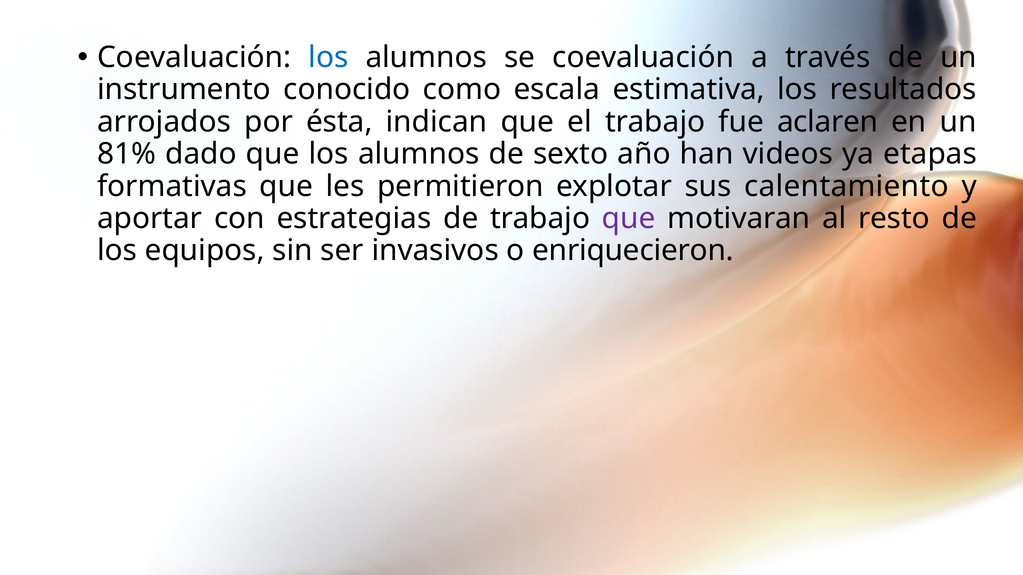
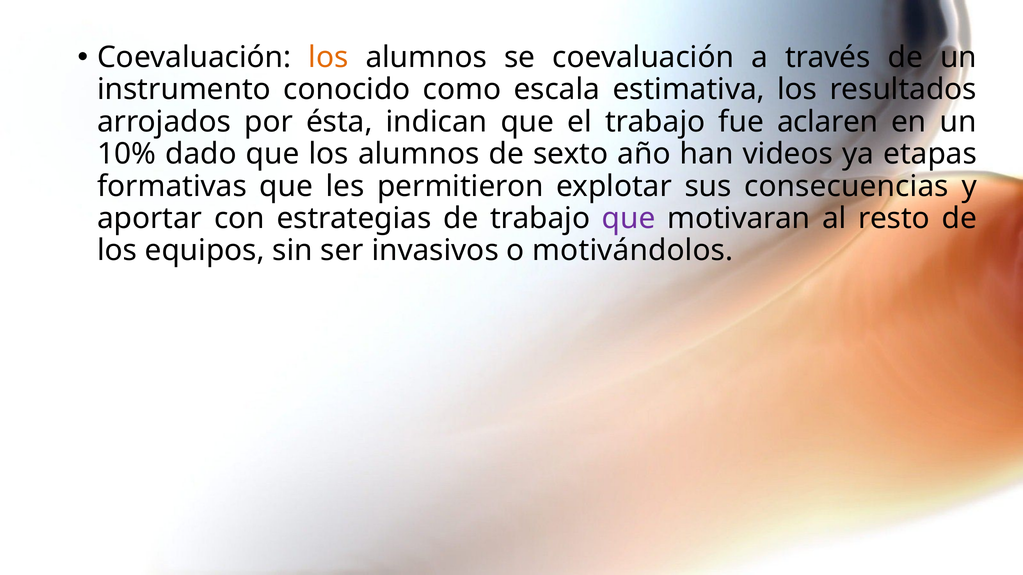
los colour: blue -> orange (328, 57)
81%: 81% -> 10% (127, 154)
calentamiento: calentamiento -> consecuencias (846, 186)
enriquecieron: enriquecieron -> motivándolos (633, 251)
